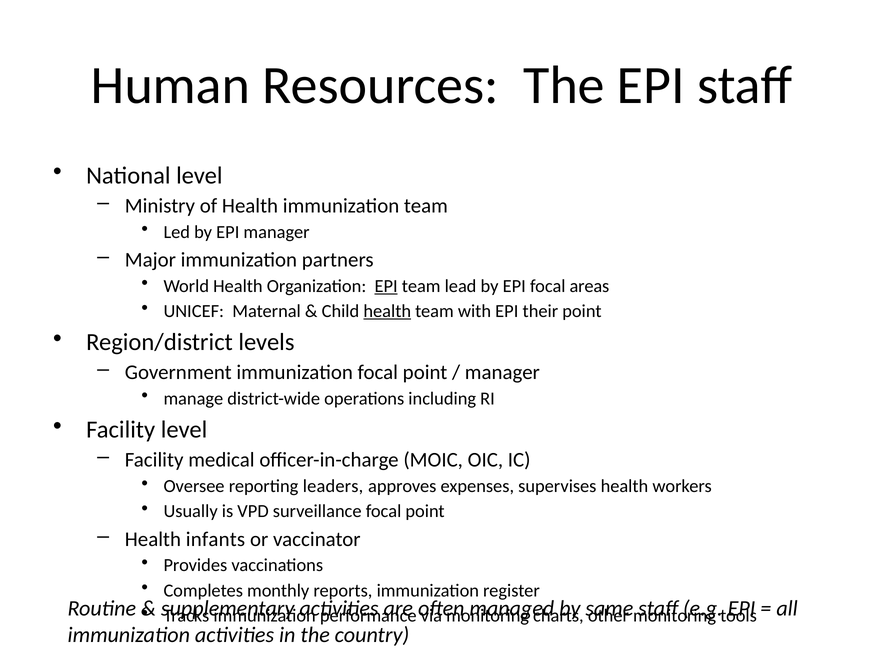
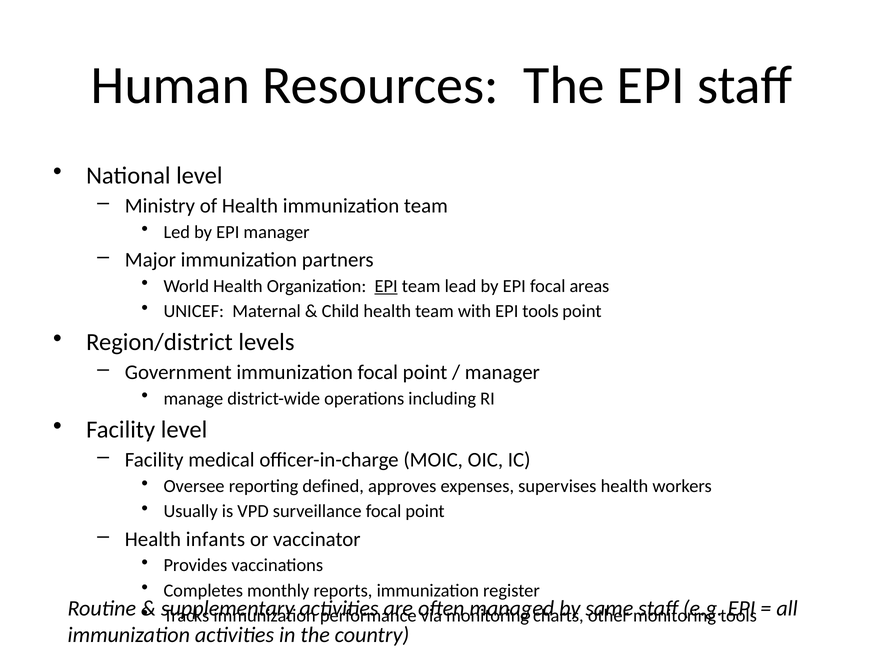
health underline: present -> none (387, 311)
EPI their: their -> tools (540, 311)
leaders: leaders -> defined (333, 486)
